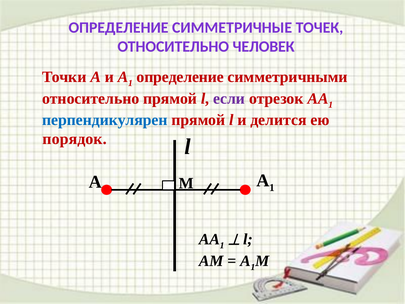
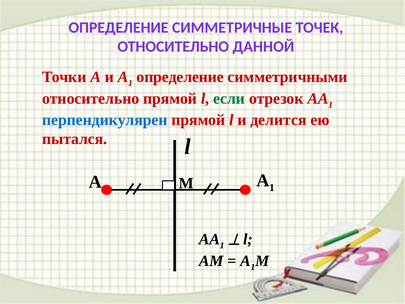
ЧЕЛОВЕК: ЧЕЛОВЕК -> ДАННОЙ (263, 47)
если colour: purple -> green (229, 99)
порядок: порядок -> пытался (75, 139)
